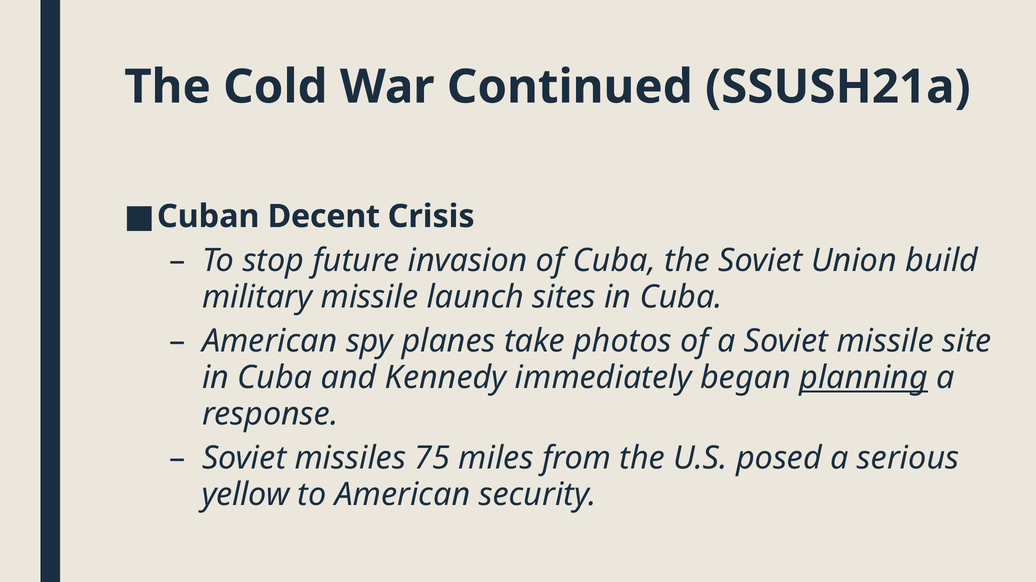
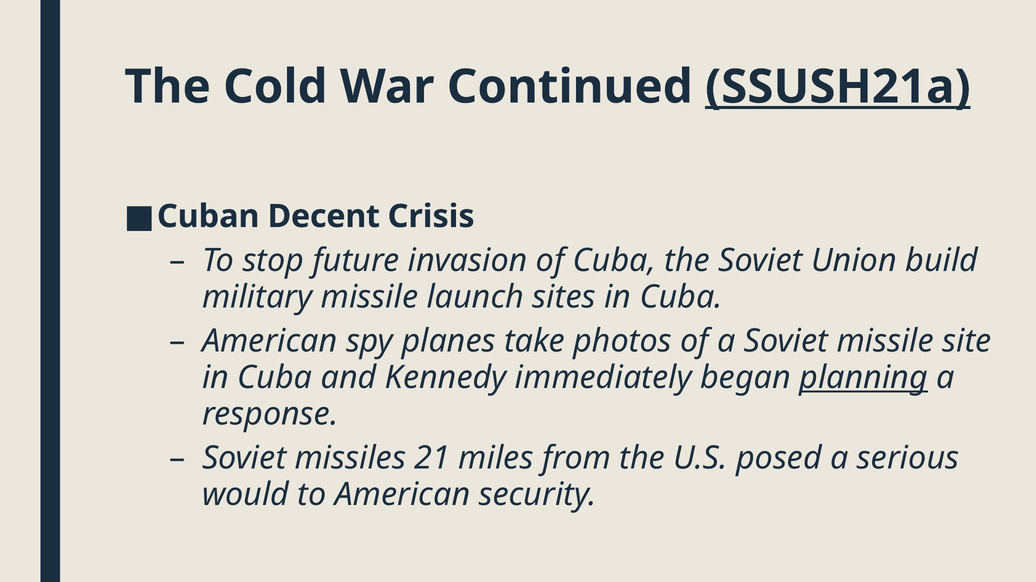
SSUSH21a underline: none -> present (838, 87)
75: 75 -> 21 (432, 458)
yellow: yellow -> would (246, 495)
